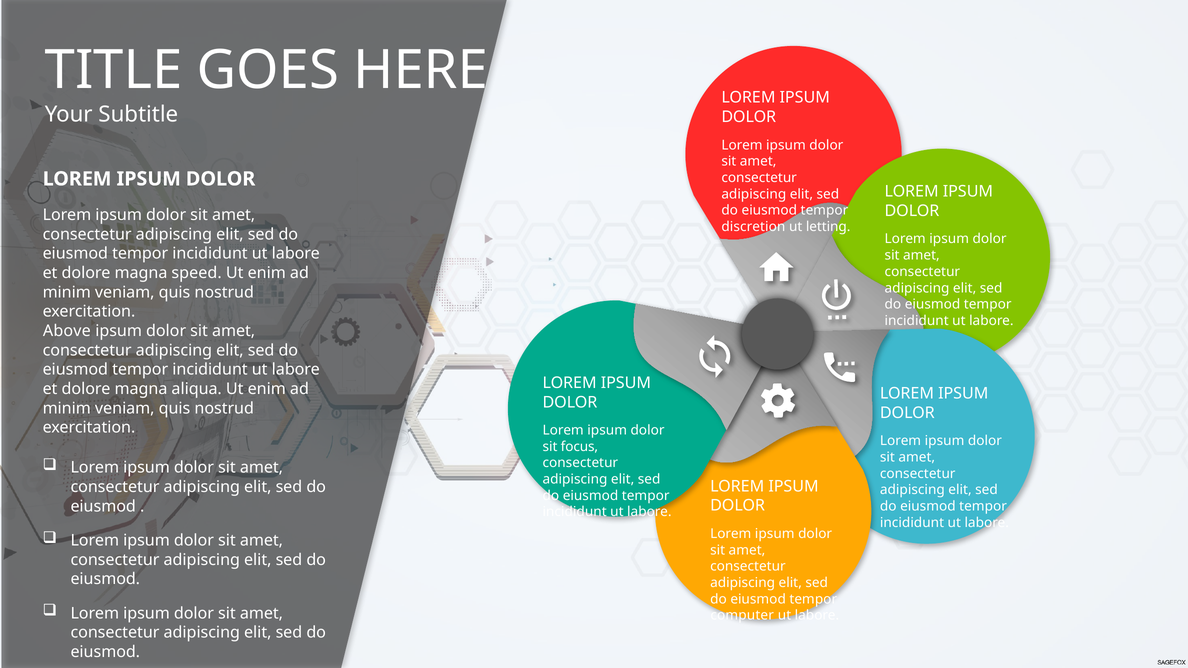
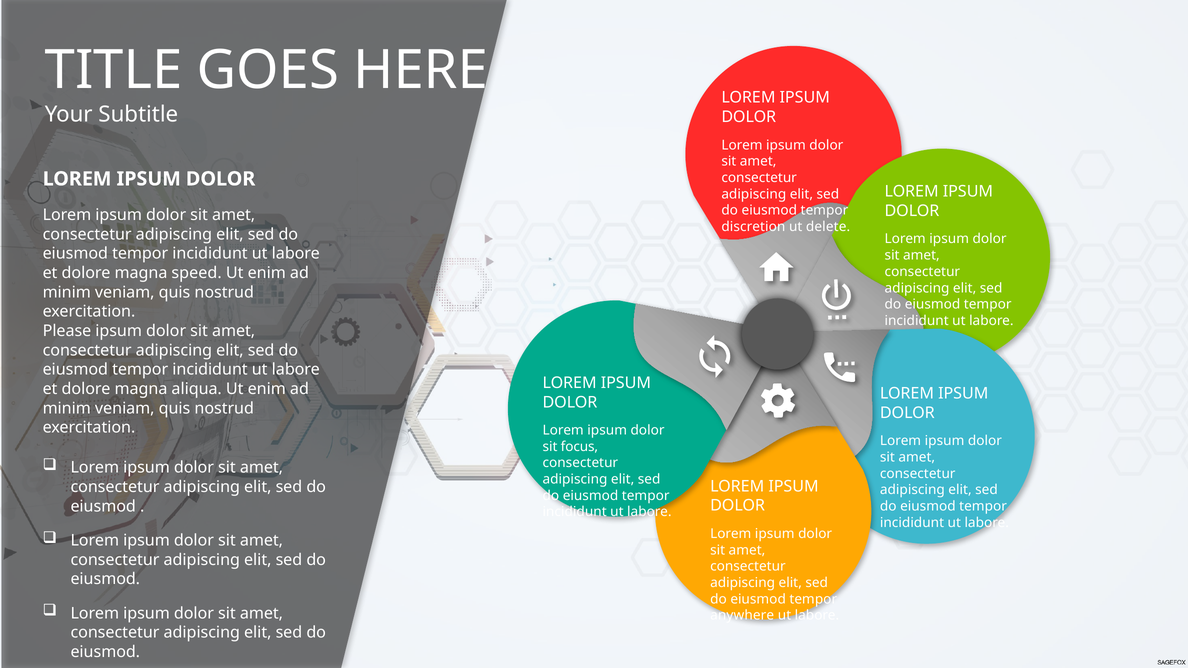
letting: letting -> delete (828, 227)
Above: Above -> Please (67, 331)
computer: computer -> anywhere (742, 616)
